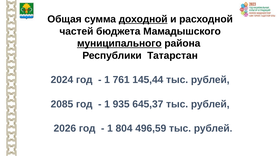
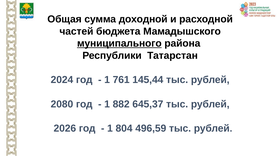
доходной underline: present -> none (143, 19)
2085: 2085 -> 2080 (62, 104)
935: 935 -> 882 (121, 104)
